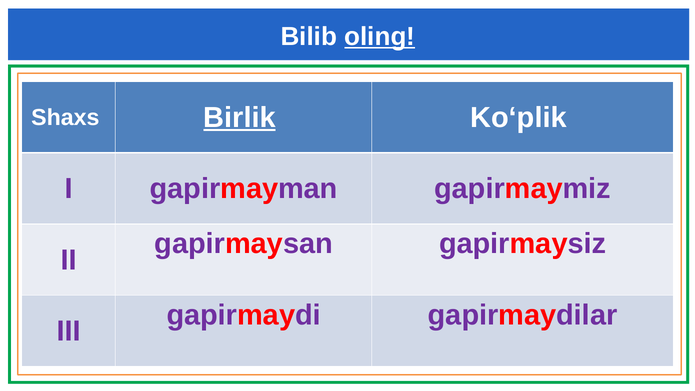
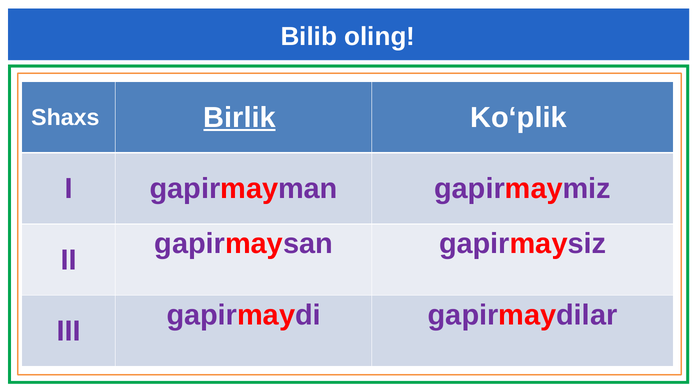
oling underline: present -> none (380, 36)
